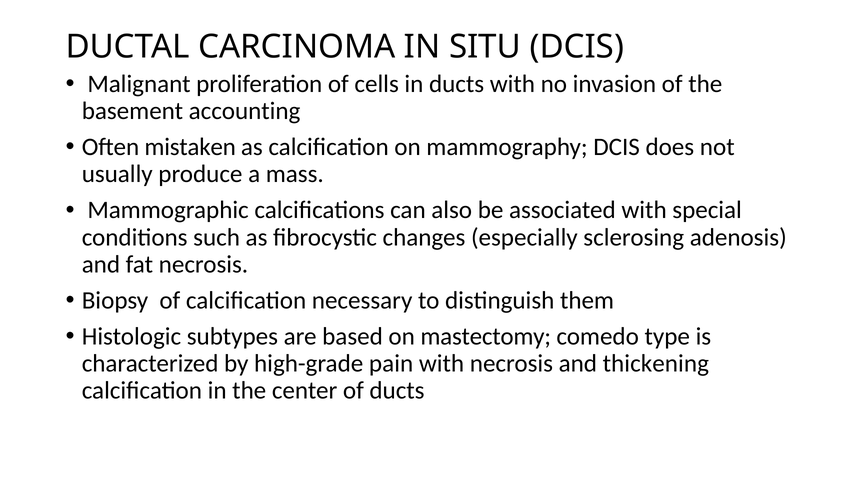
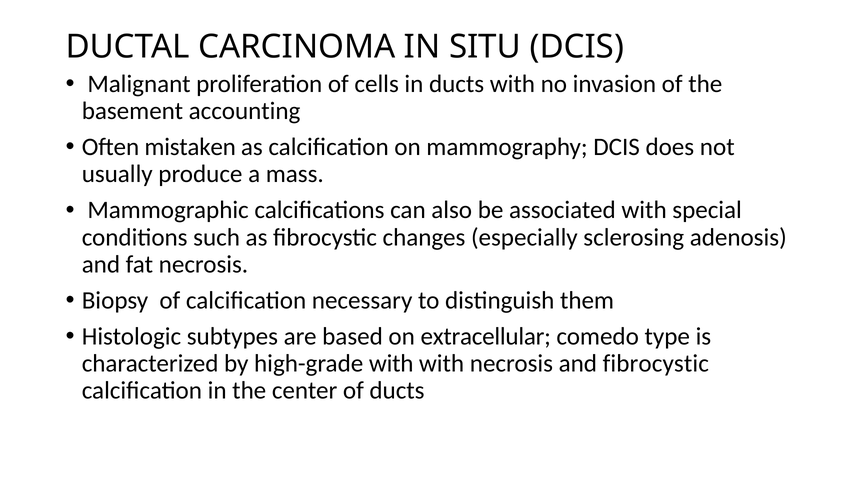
mastectomy: mastectomy -> extracellular (486, 337)
high-grade pain: pain -> with (391, 364)
and thickening: thickening -> fibrocystic (656, 364)
